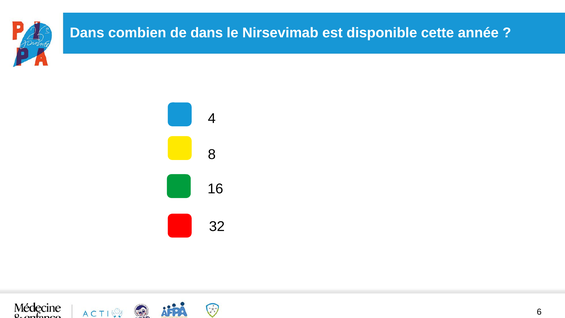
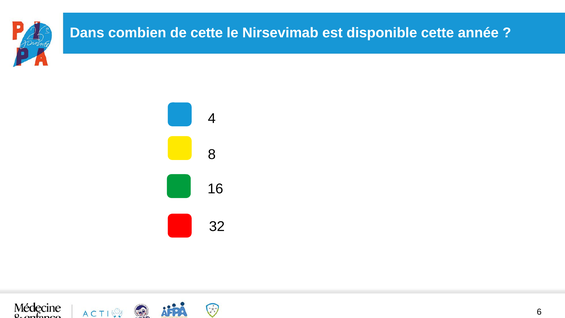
de dans: dans -> cette (207, 33)
